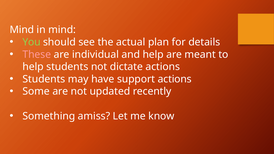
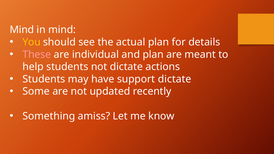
You colour: light green -> yellow (31, 42)
and help: help -> plan (153, 54)
support actions: actions -> dictate (175, 79)
